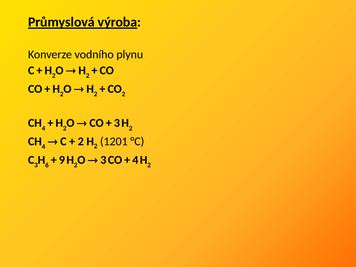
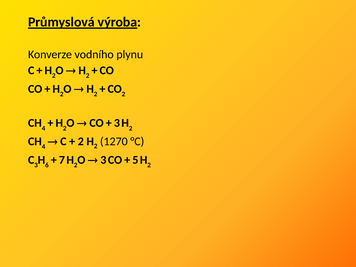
1201: 1201 -> 1270 (114, 142)
9: 9 -> 7 (62, 160)
4: 4 -> 5 (135, 160)
